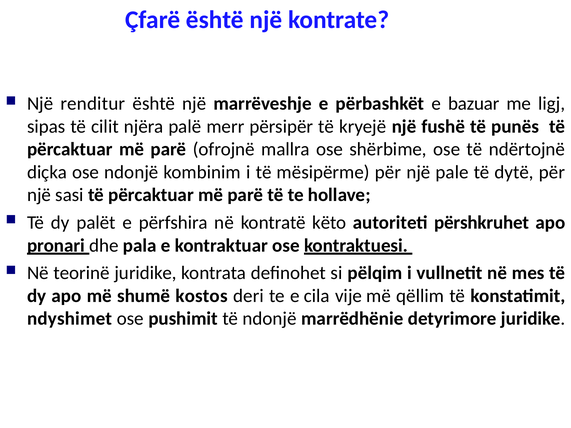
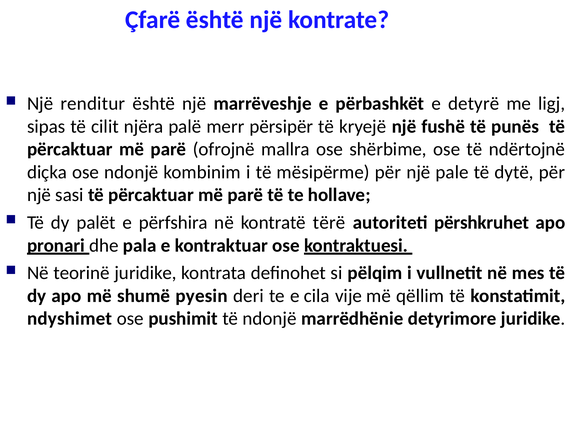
bazuar: bazuar -> detyrë (474, 104)
këto: këto -> tërë (329, 223)
kostos: kostos -> pyesin (202, 296)
